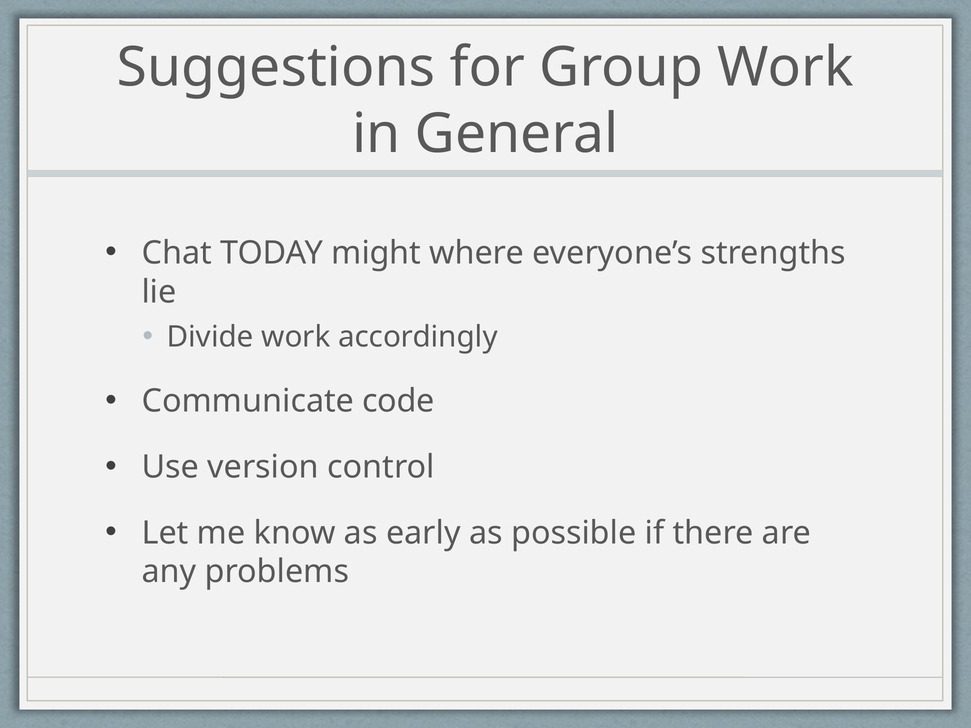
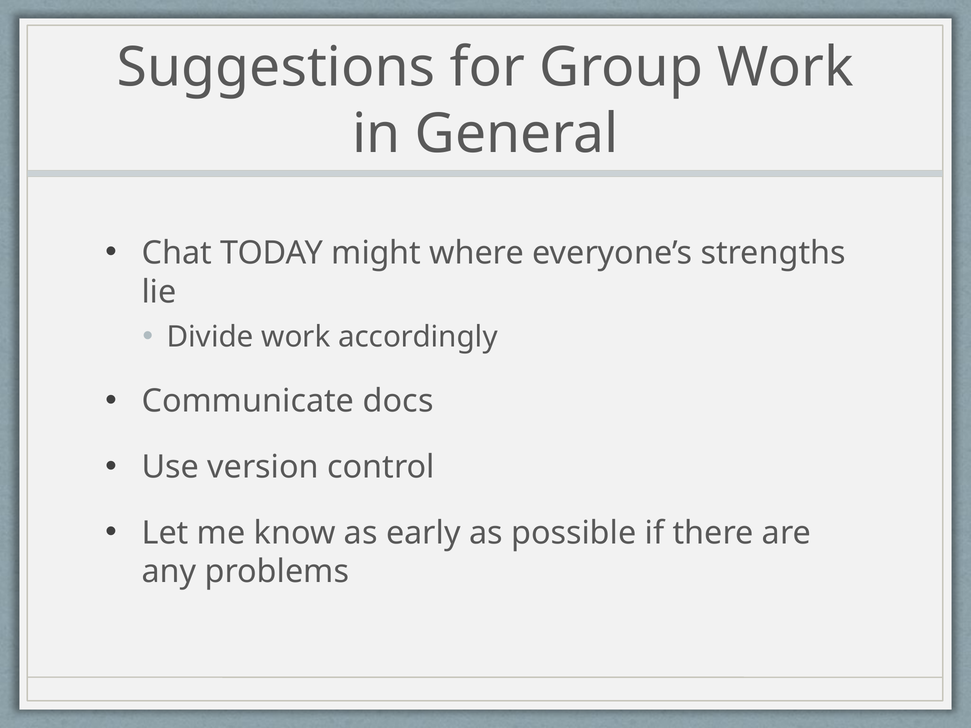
code: code -> docs (398, 401)
